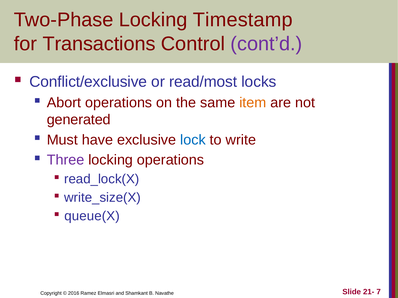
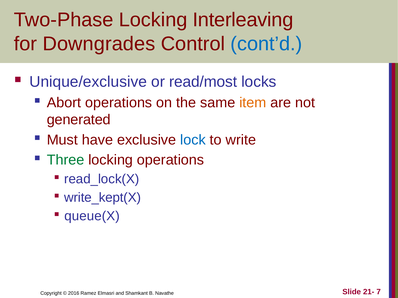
Timestamp: Timestamp -> Interleaving (243, 20)
Transactions: Transactions -> Downgrades (99, 44)
cont’d colour: purple -> blue (266, 44)
Conflict/exclusive: Conflict/exclusive -> Unique/exclusive (88, 82)
Three colour: purple -> green (66, 160)
write_size(X: write_size(X -> write_kept(X (103, 198)
